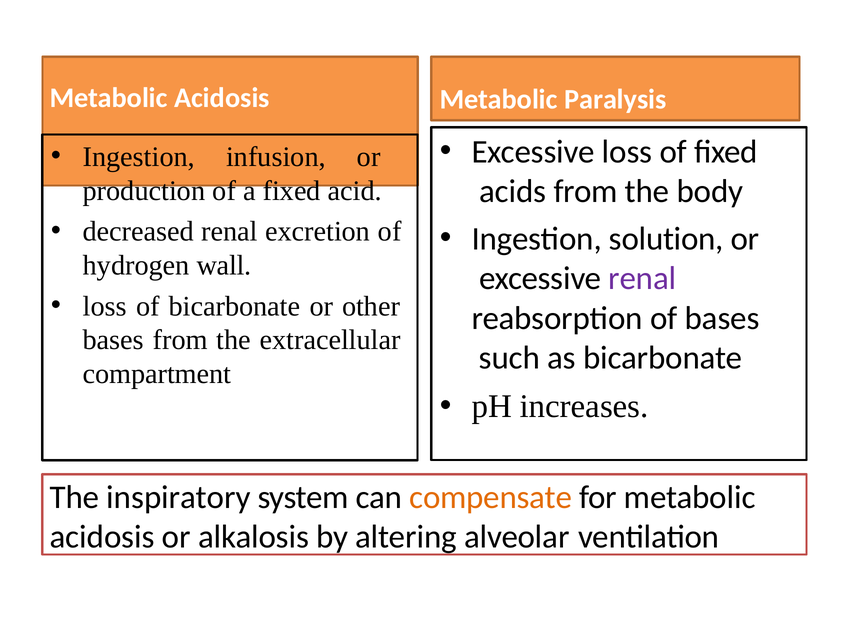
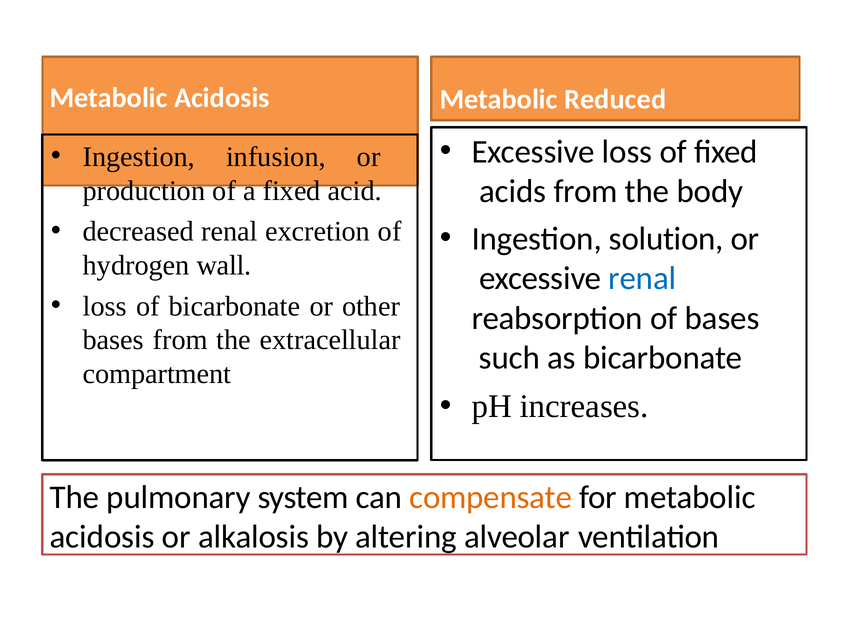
Paralysis: Paralysis -> Reduced (615, 99)
renal colour: purple -> blue (642, 278)
inspiratory: inspiratory -> pulmonary (179, 497)
